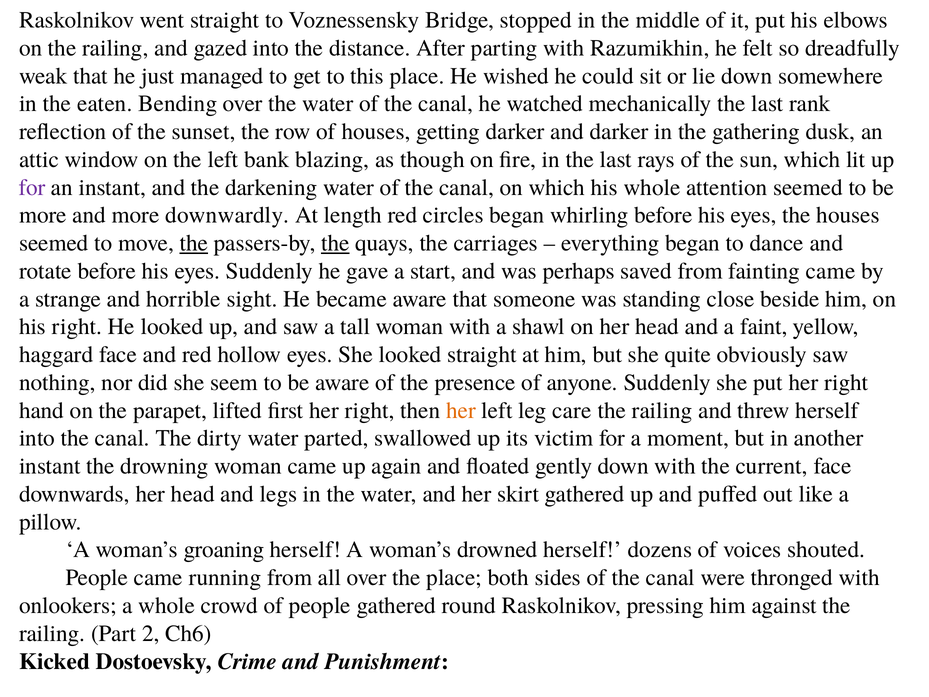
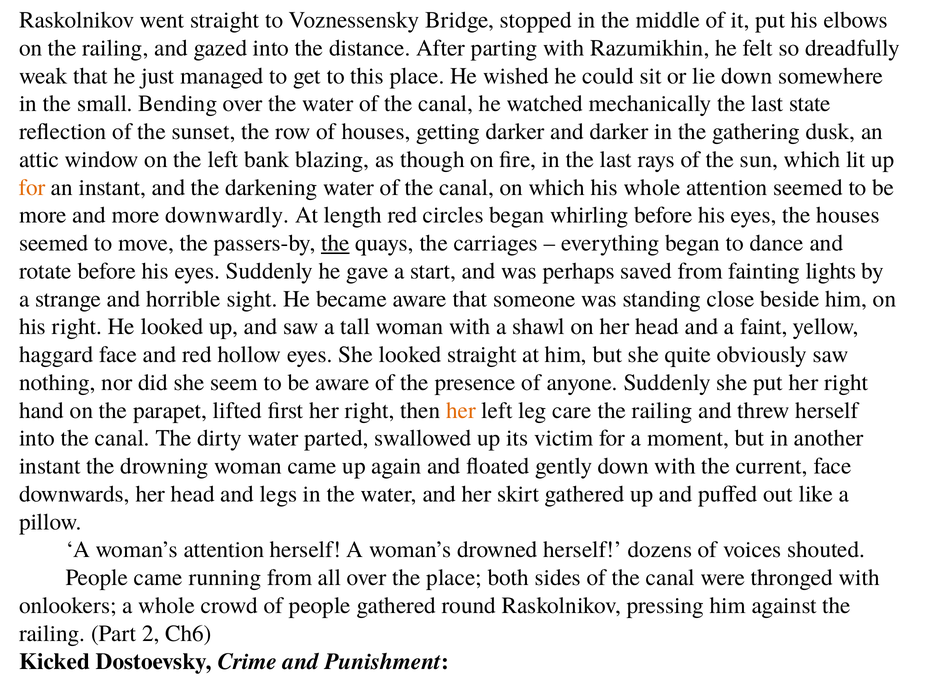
eaten: eaten -> small (105, 104)
rank: rank -> state (810, 104)
for colour: purple -> orange (32, 187)
the underline: present -> none (194, 243)
fainting came: came -> lights (831, 271)
woman’s groaning: groaning -> attention (224, 550)
